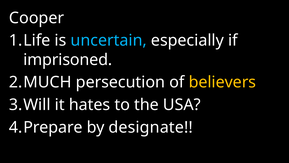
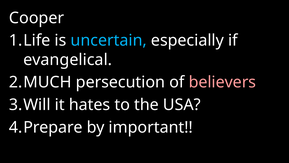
imprisoned: imprisoned -> evangelical (68, 60)
believers colour: yellow -> pink (222, 82)
designate: designate -> important (151, 127)
